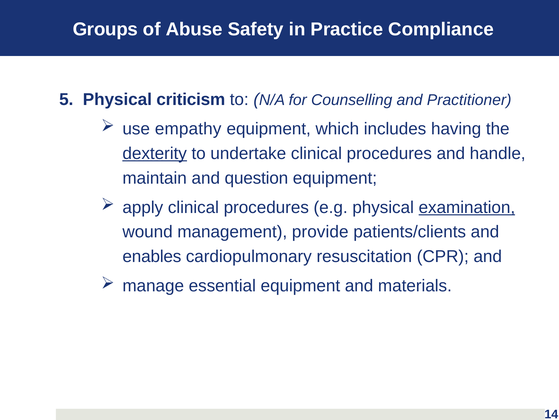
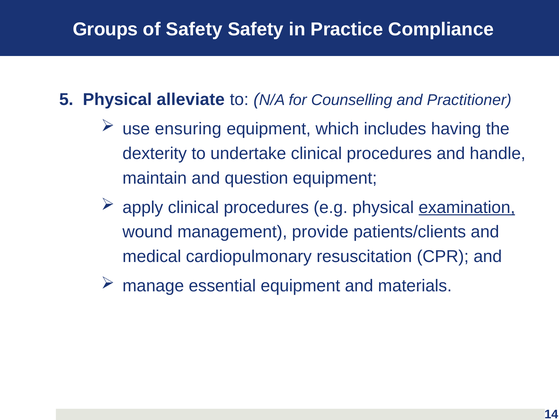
of Abuse: Abuse -> Safety (194, 29)
criticism: criticism -> alleviate (191, 99)
empathy: empathy -> ensuring (188, 129)
dexterity underline: present -> none (155, 153)
enables: enables -> medical (152, 256)
